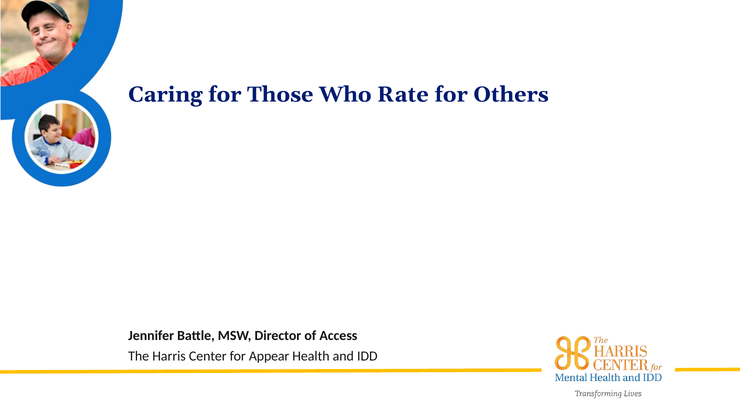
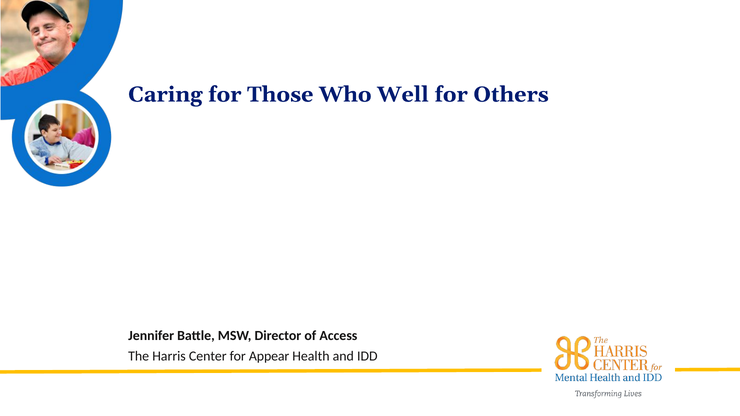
Rate: Rate -> Well (403, 95)
